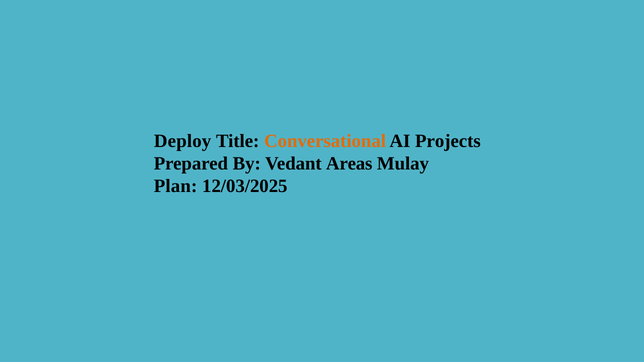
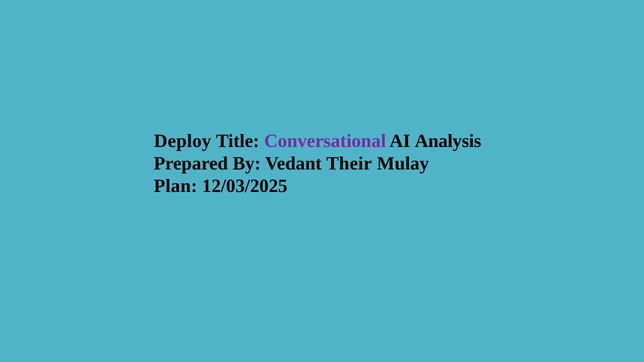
Conversational colour: orange -> purple (325, 141)
Projects: Projects -> Analysis (448, 141)
Areas: Areas -> Their (349, 164)
